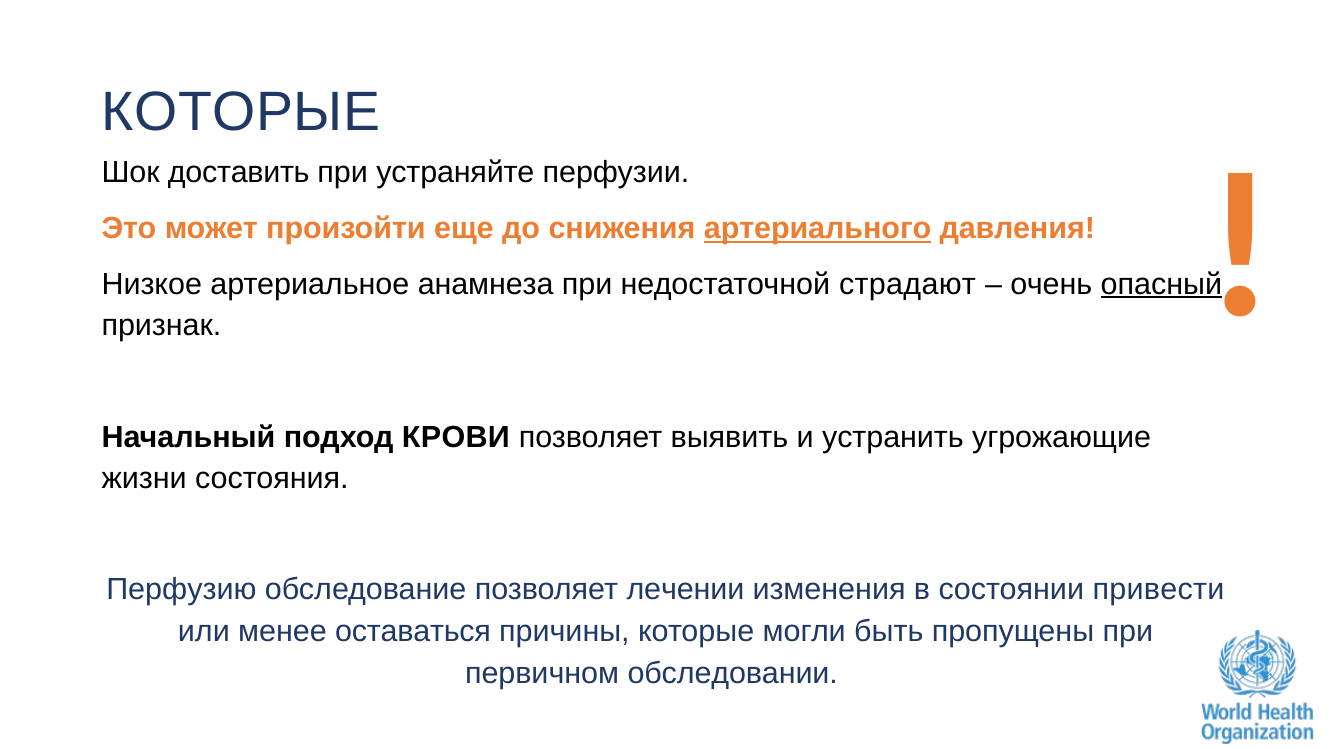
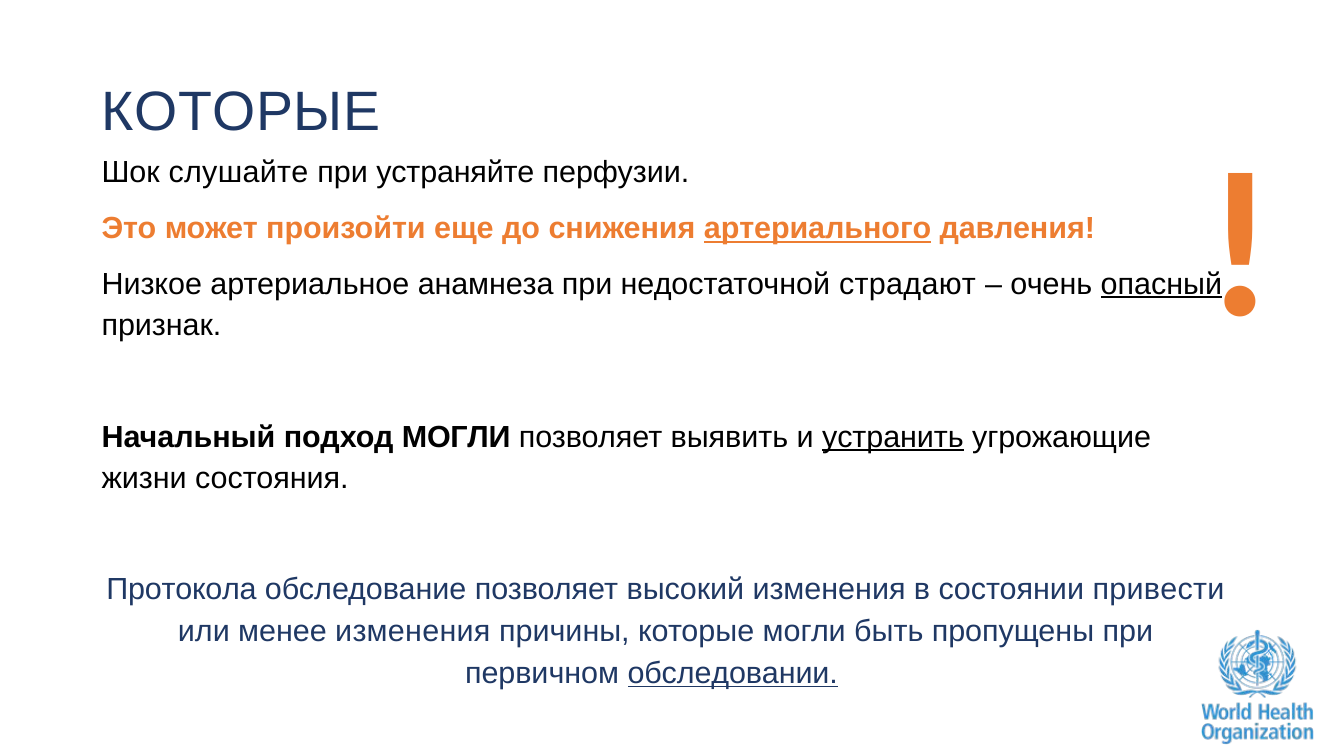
доставить: доставить -> слушайте (238, 173)
подход КРОВИ: КРОВИ -> МОГЛИ (456, 437)
устранить underline: none -> present (893, 437)
Перфузию: Перфузию -> Протокола (181, 590)
лечении: лечении -> высокий (685, 590)
менее оставаться: оставаться -> изменения (413, 632)
обследовании underline: none -> present (733, 674)
